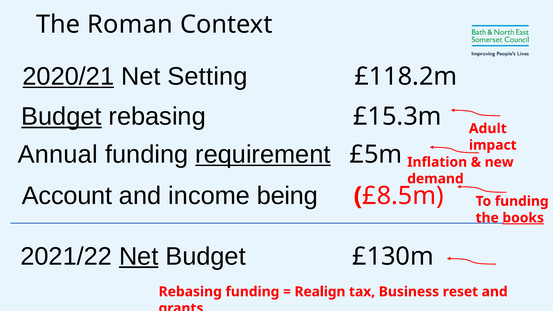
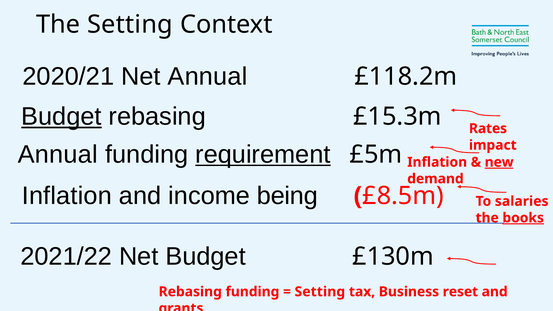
The Roman: Roman -> Setting (130, 25)
2020/21 underline: present -> none (68, 76)
Net Setting: Setting -> Annual (208, 76)
Adult: Adult -> Rates (488, 129)
new underline: none -> present (499, 162)
Account: Account -> Inflation (67, 196)
To funding: funding -> salaries (522, 201)
Net underline: present -> none (139, 256)
Realign: Realign -> Setting (320, 292)
